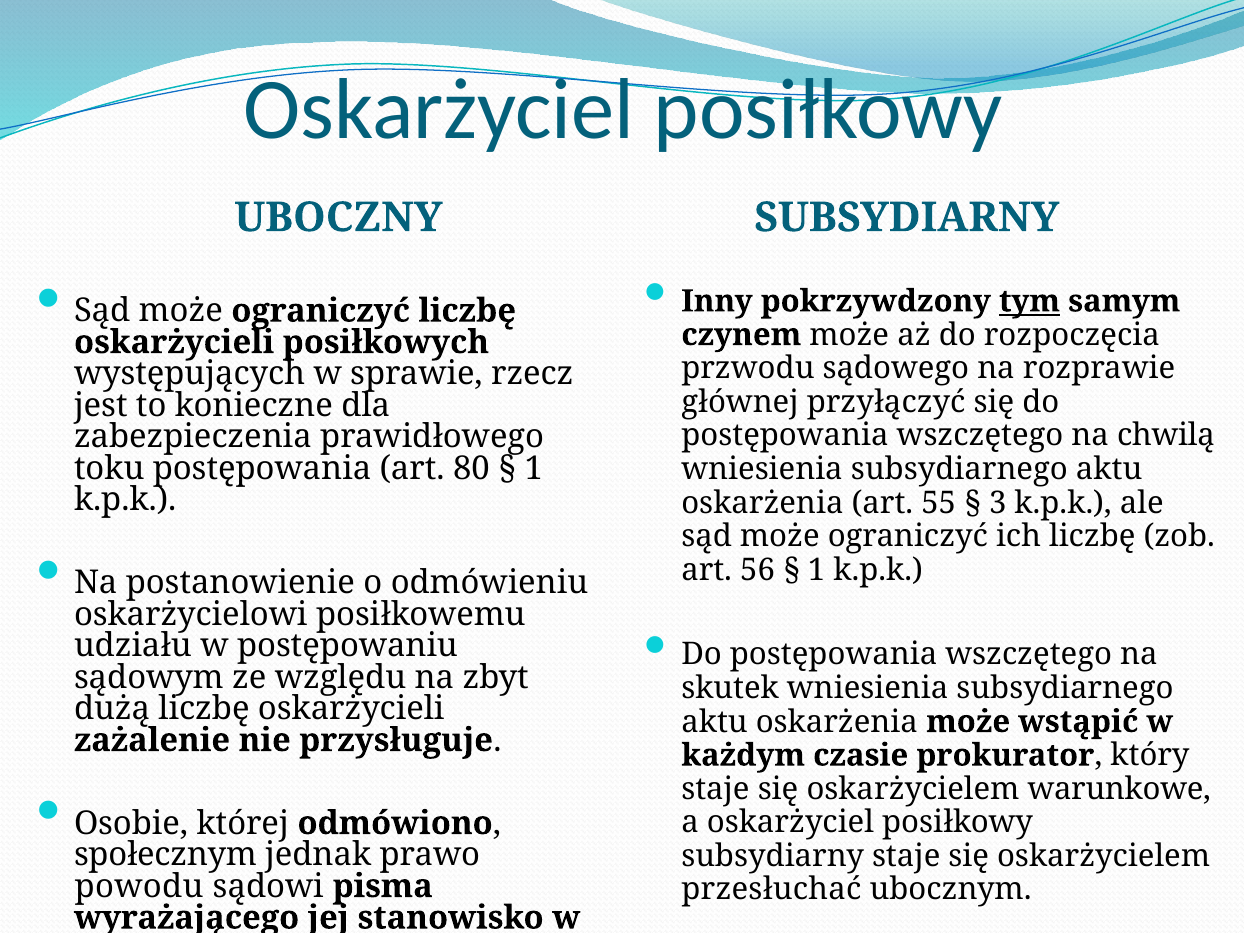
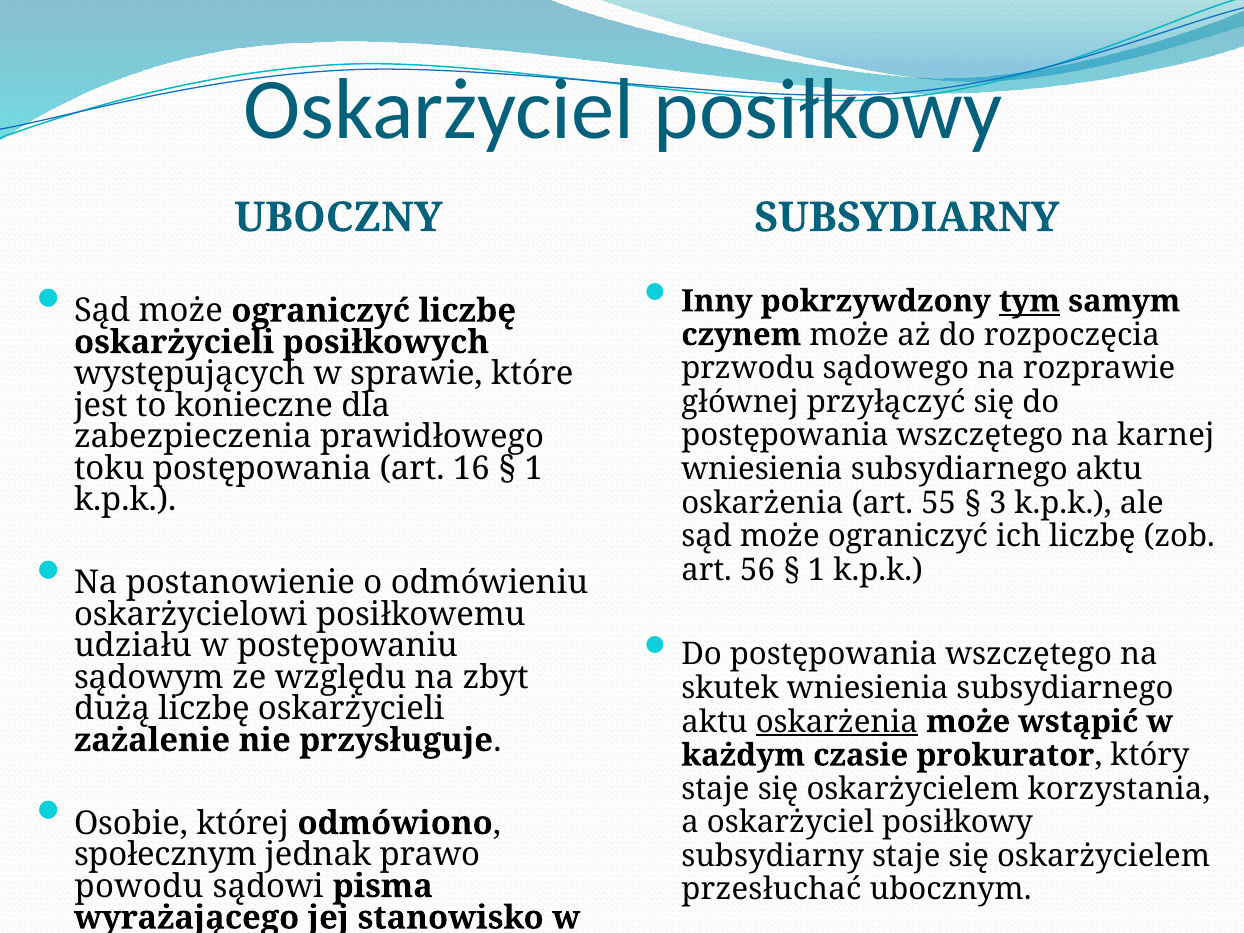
rzecz: rzecz -> które (532, 374)
chwilą: chwilą -> karnej (1166, 436)
80: 80 -> 16 (471, 468)
oskarżenia underline: none -> present (837, 722)
warunkowe: warunkowe -> korzystania (1119, 789)
